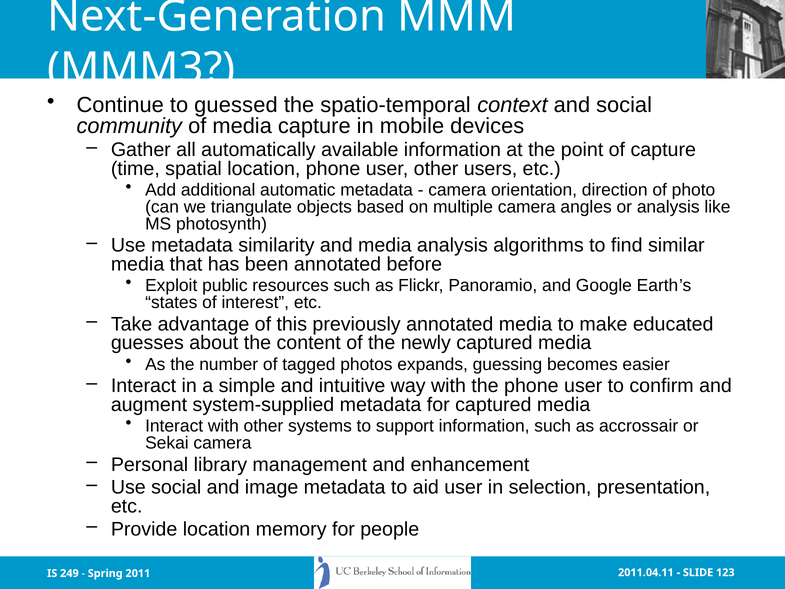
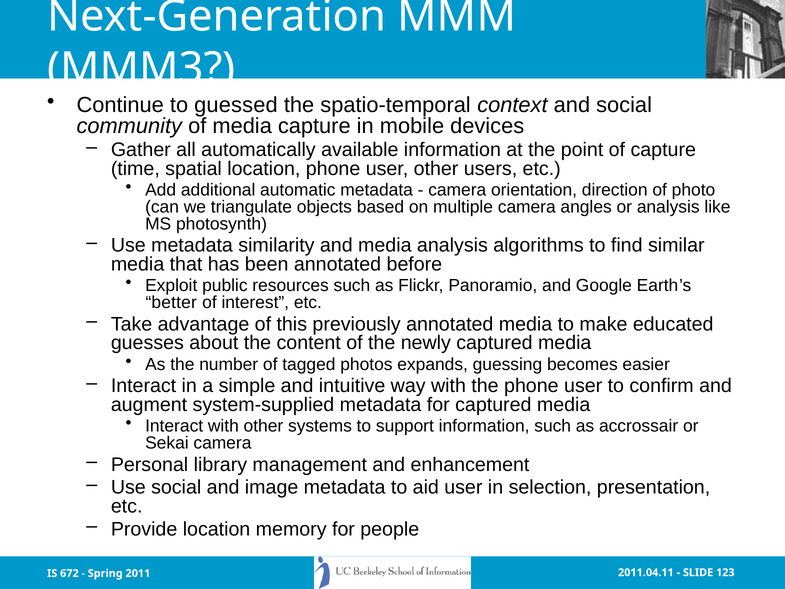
states: states -> better (171, 302)
249: 249 -> 672 (69, 573)
